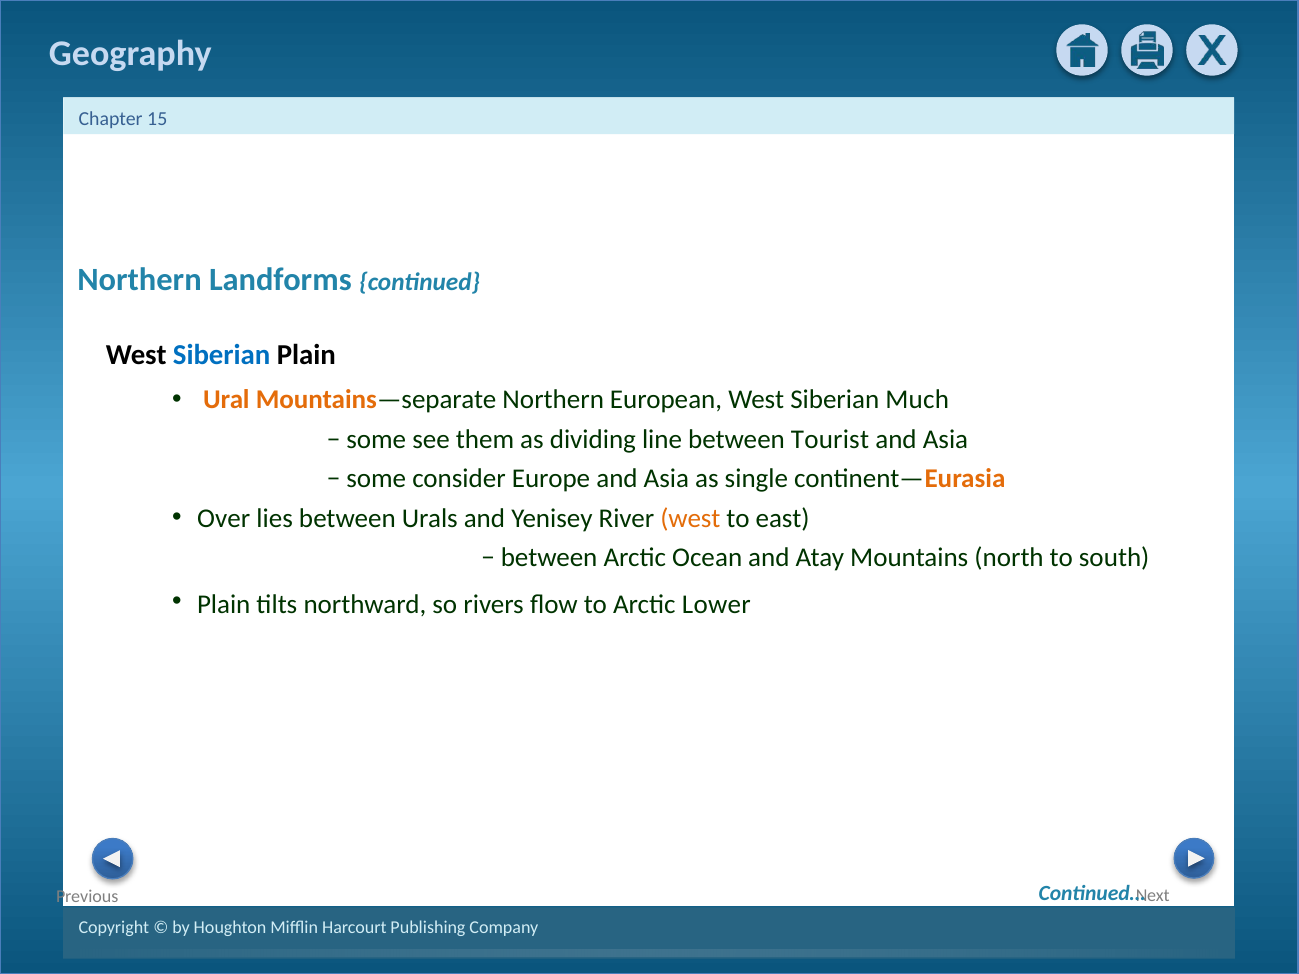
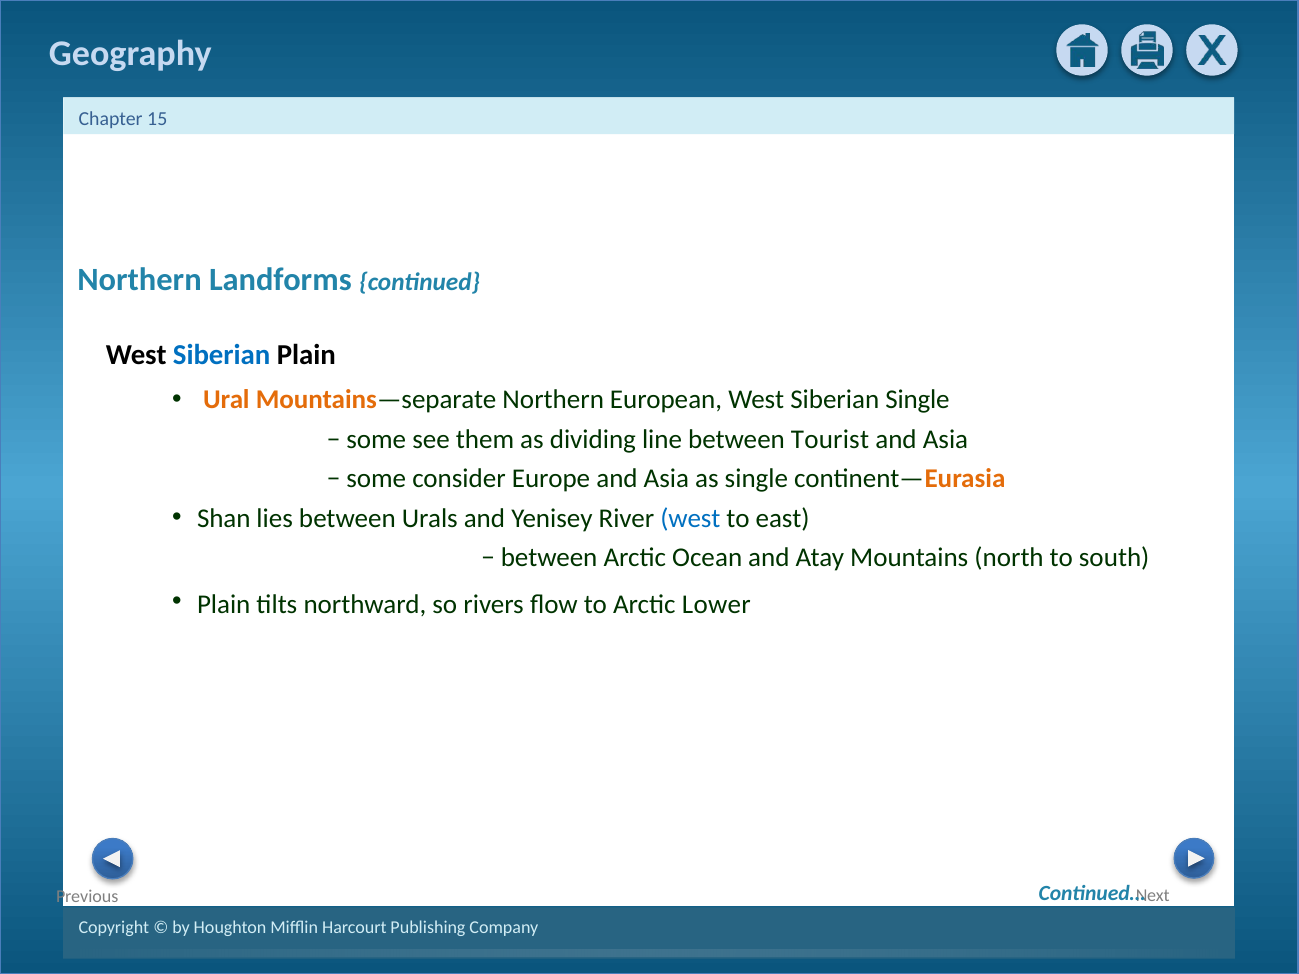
Siberian Much: Much -> Single (917, 400)
Over: Over -> Shan (224, 519)
west colour: orange -> blue (690, 519)
